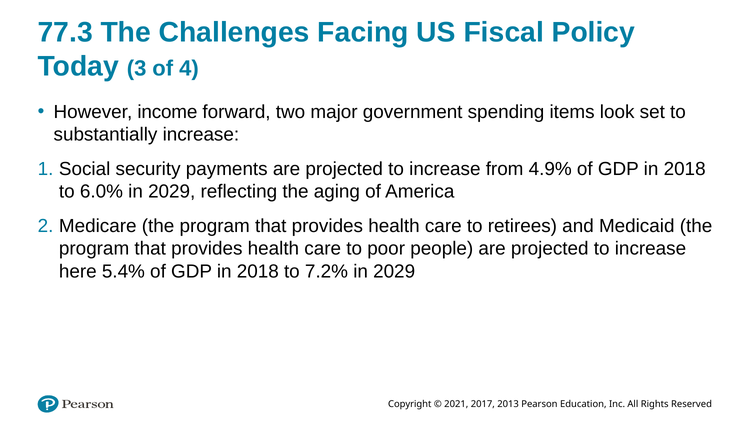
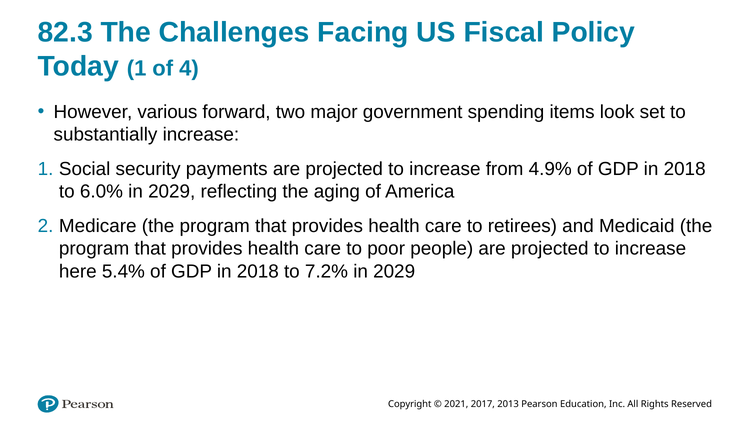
77.3: 77.3 -> 82.3 (65, 32)
Today 3: 3 -> 1 (137, 68)
income: income -> various (167, 112)
